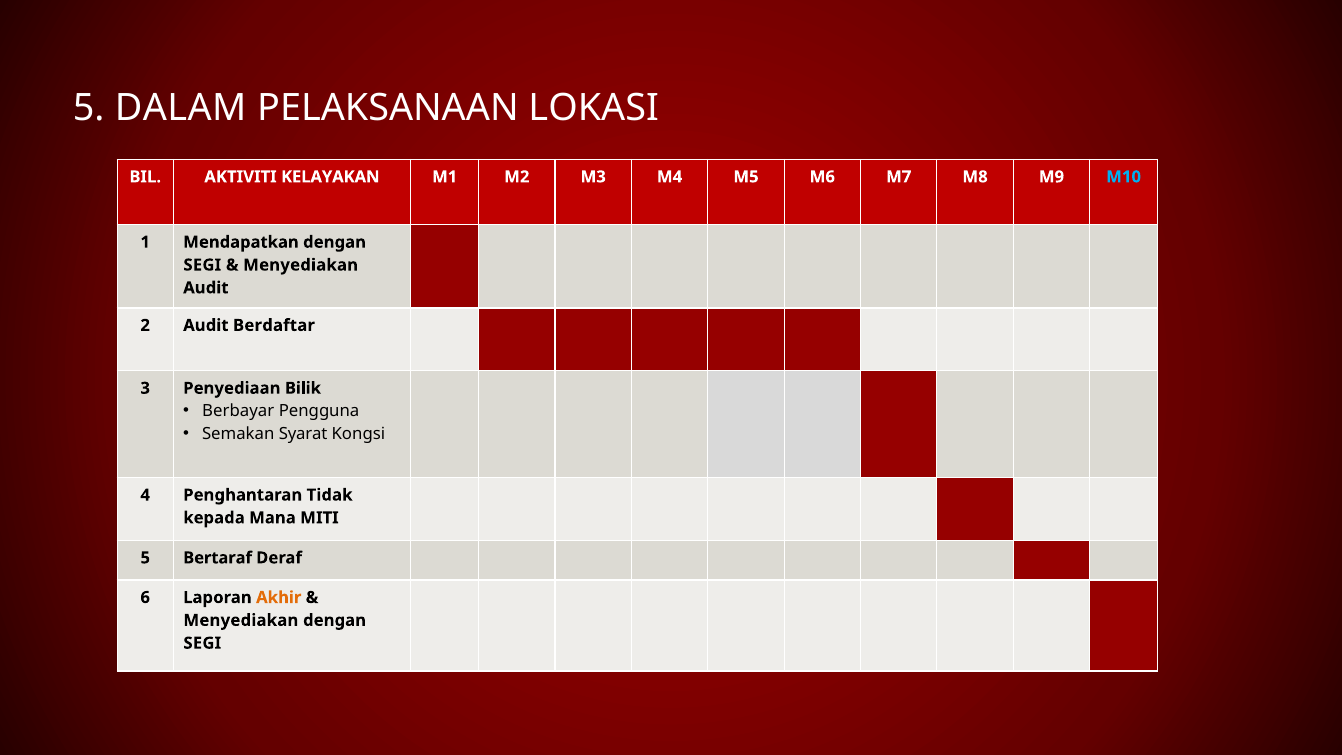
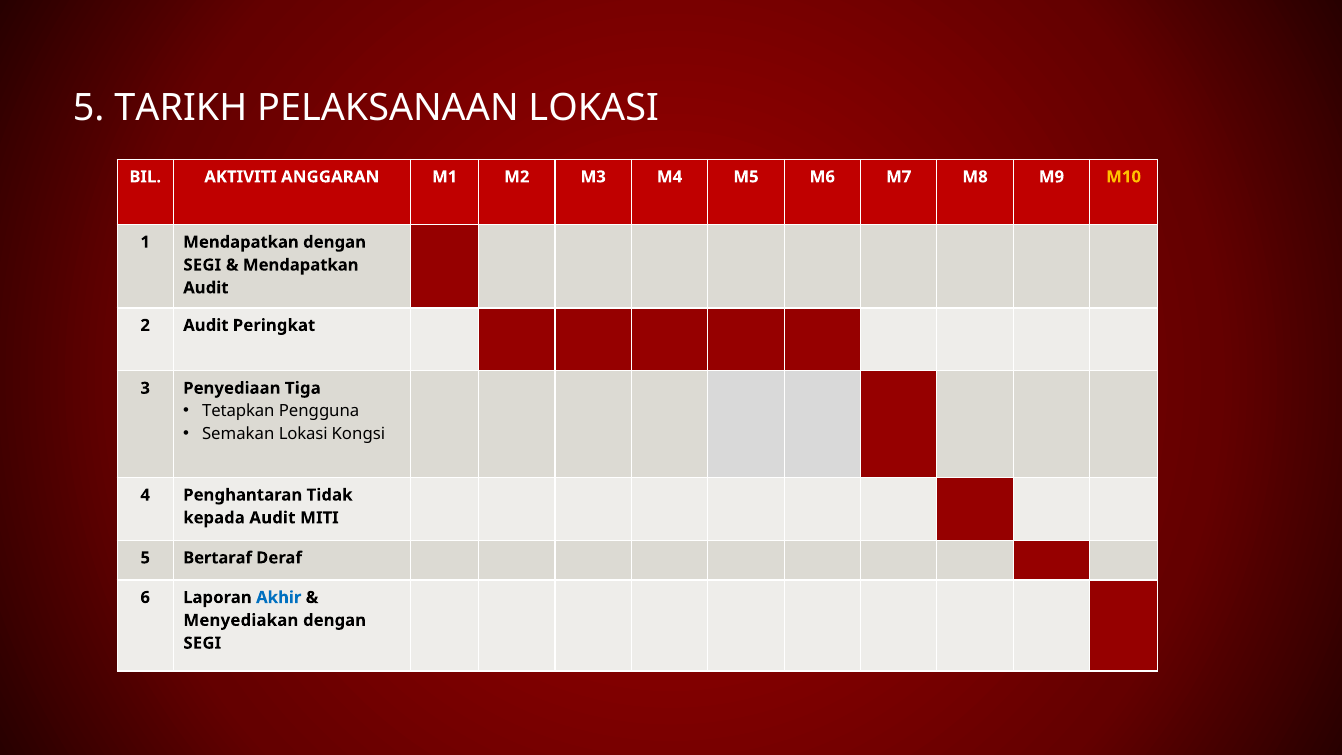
DALAM: DALAM -> TARIKH (181, 108)
KELAYAKAN: KELAYAKAN -> ANGGARAN (330, 177)
M10 colour: light blue -> yellow (1124, 177)
Menyediakan: Menyediakan -> Mendapatkan (301, 265)
Berdaftar: Berdaftar -> Peringkat (274, 325)
Bilik: Bilik -> Tiga (303, 388)
Berbayar: Berbayar -> Tetapkan (238, 411)
Semakan Syarat: Syarat -> Lokasi (303, 434)
kepada Mana: Mana -> Audit (272, 518)
Akhir colour: orange -> blue (279, 598)
